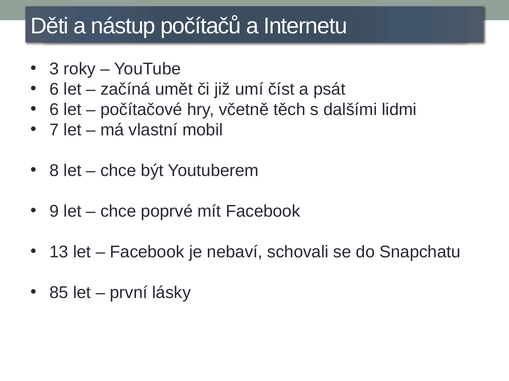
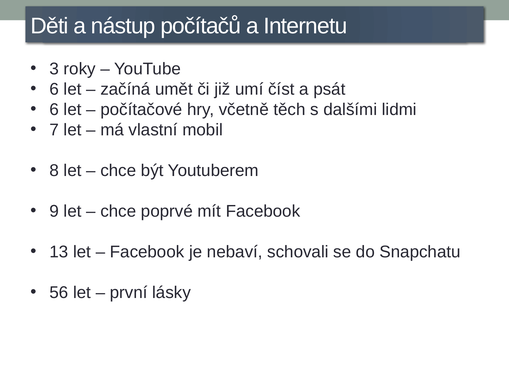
85: 85 -> 56 (59, 293)
